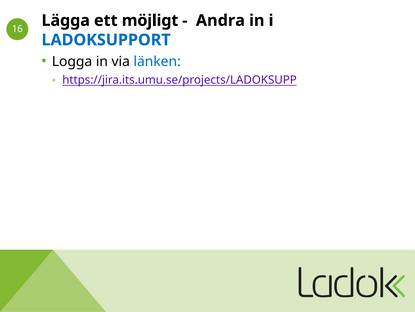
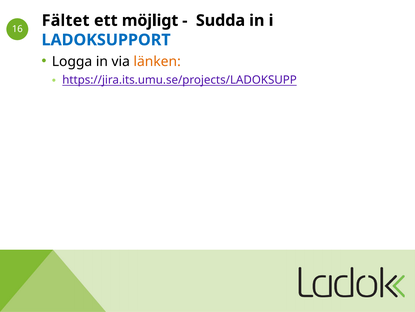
Lägga: Lägga -> Fältet (66, 20)
Andra: Andra -> Sudda (220, 20)
länken colour: blue -> orange (157, 61)
